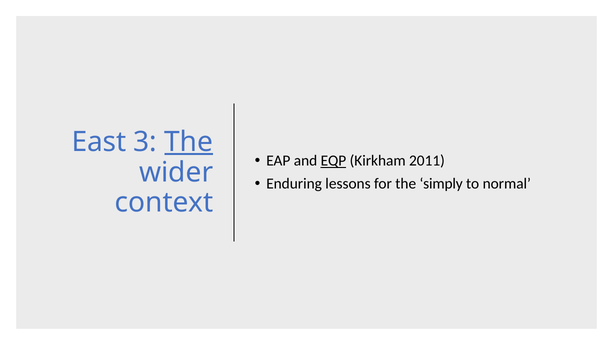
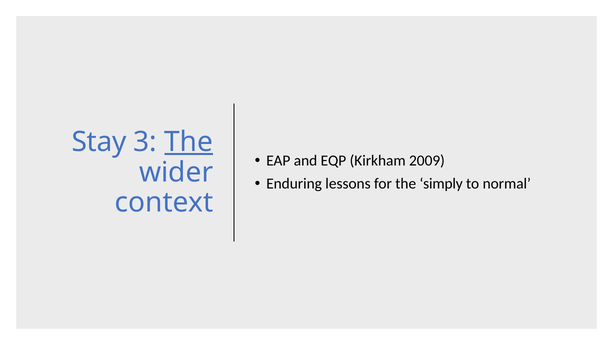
East: East -> Stay (99, 142)
EQP underline: present -> none (333, 161)
2011: 2011 -> 2009 (427, 161)
